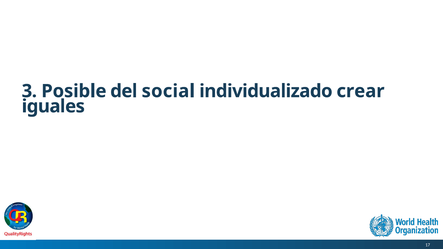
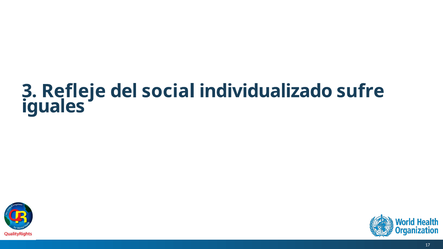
Posible: Posible -> Refleje (74, 91)
crear: crear -> sufre (360, 91)
